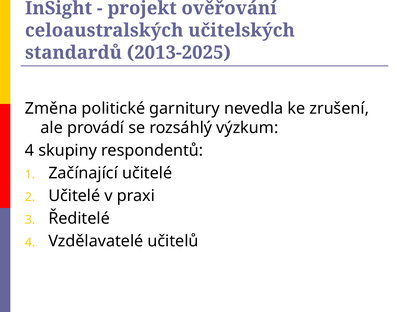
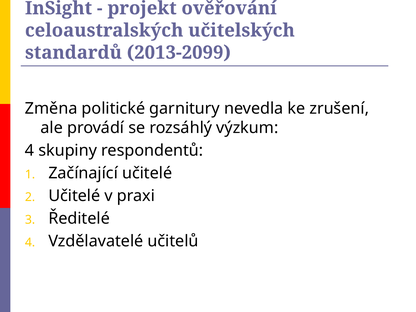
2013-2025: 2013-2025 -> 2013-2099 (179, 53)
